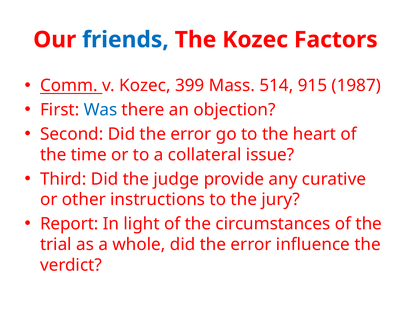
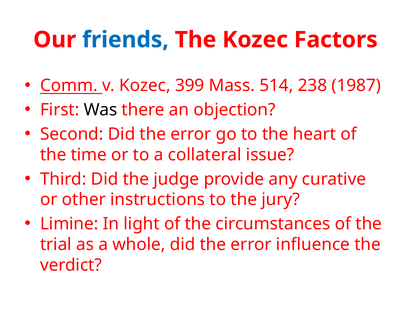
915: 915 -> 238 (312, 85)
Was colour: blue -> black (101, 110)
Report: Report -> Limine (69, 223)
